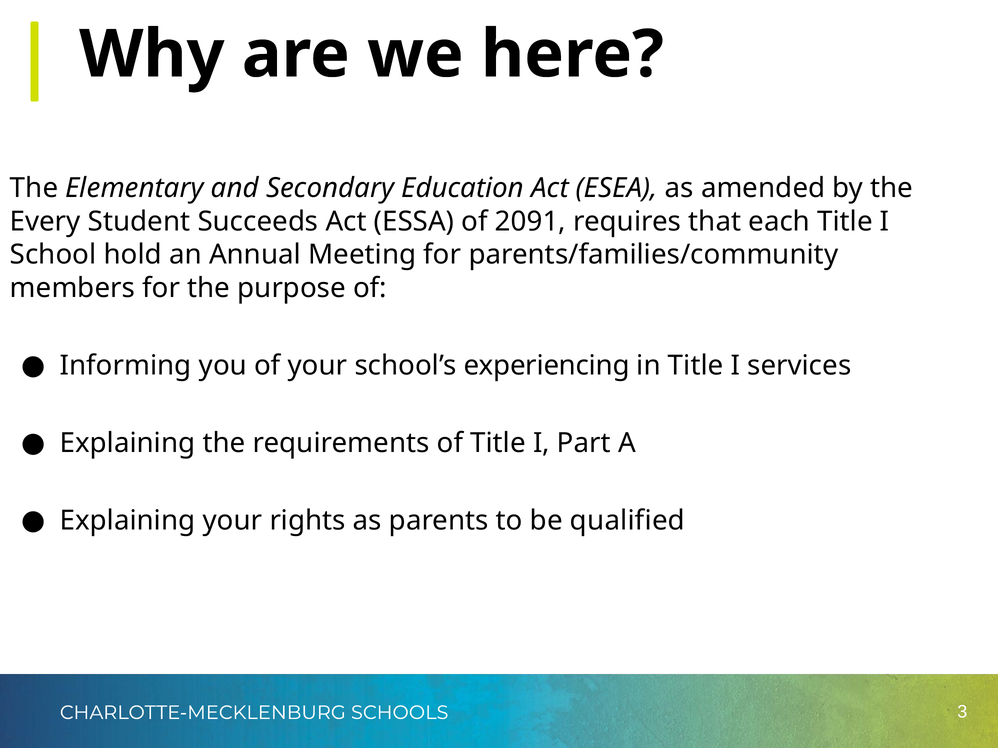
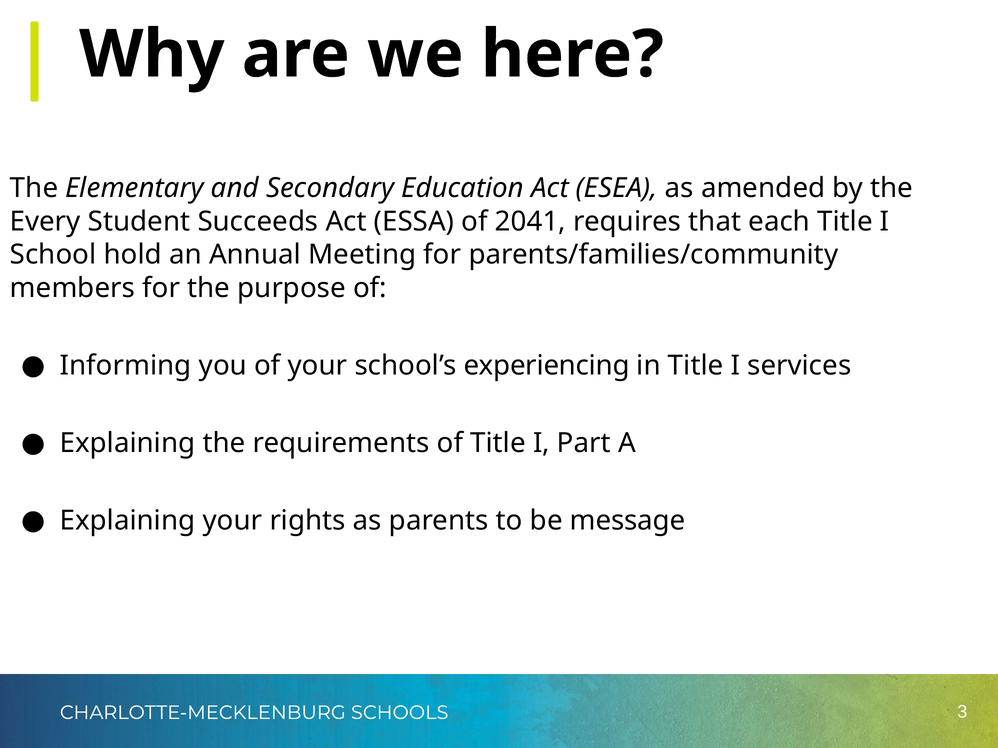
2091: 2091 -> 2041 (530, 222)
qualified: qualified -> message (628, 521)
